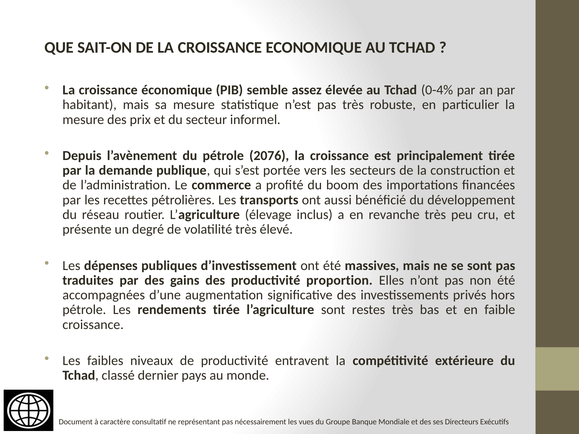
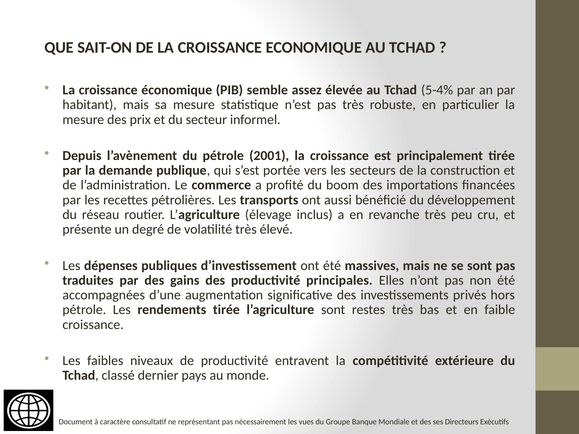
0-4%: 0-4% -> 5-4% (437, 90)
2076: 2076 -> 2001 (269, 156)
proportion: proportion -> principales (339, 280)
